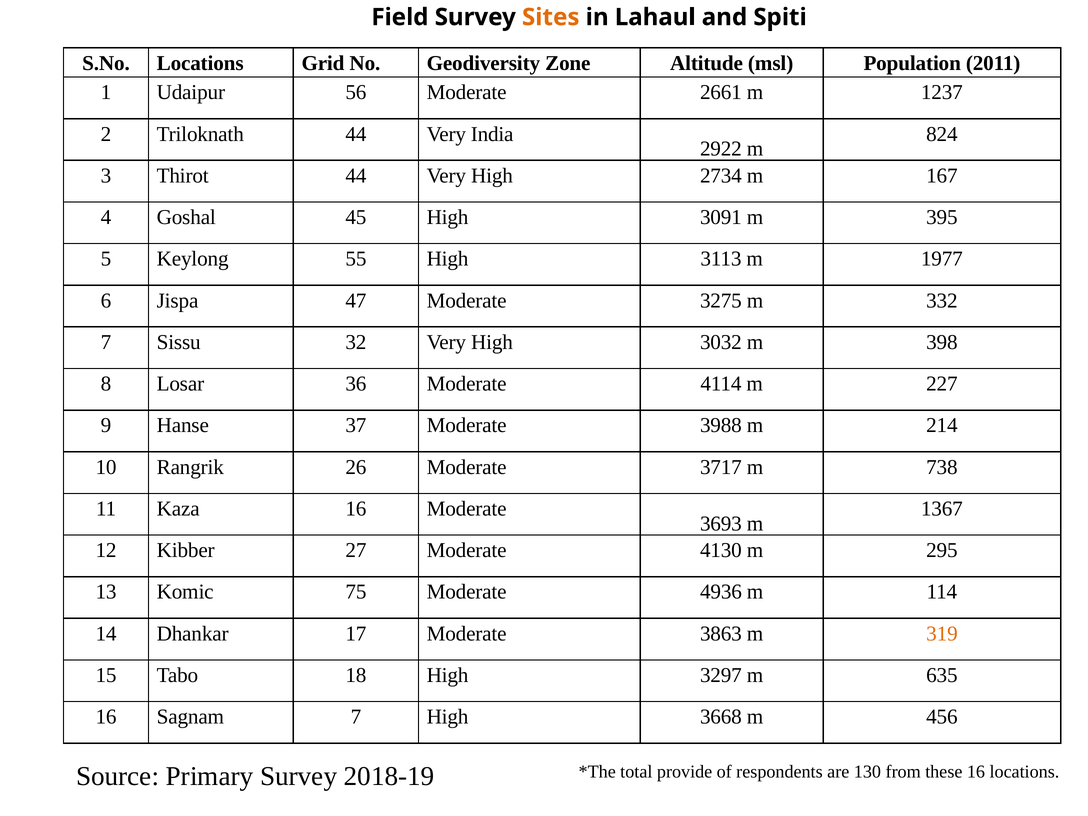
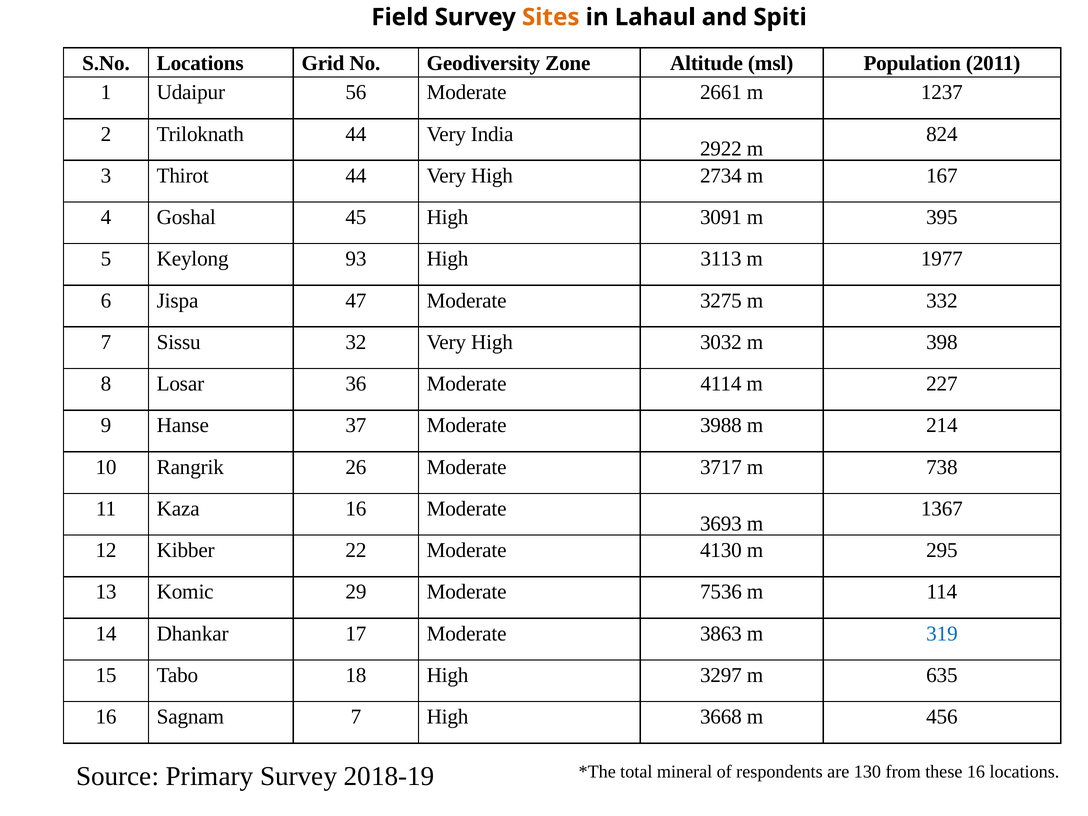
55: 55 -> 93 (356, 259)
27: 27 -> 22 (356, 550)
75: 75 -> 29 (356, 592)
4936: 4936 -> 7536 (721, 592)
319 colour: orange -> blue (942, 634)
provide: provide -> mineral (685, 772)
